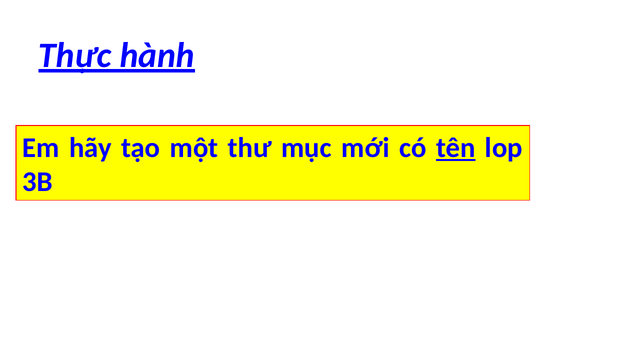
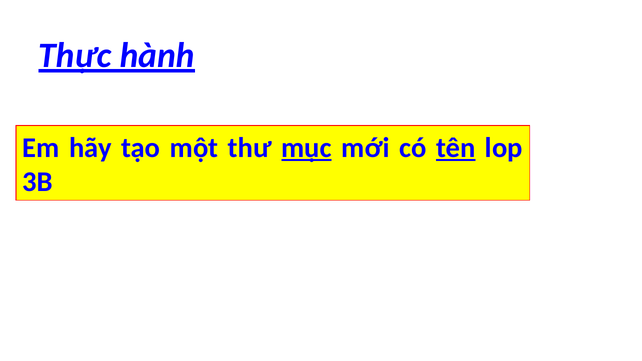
mục underline: none -> present (306, 148)
